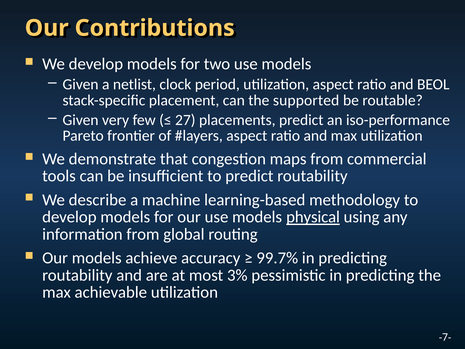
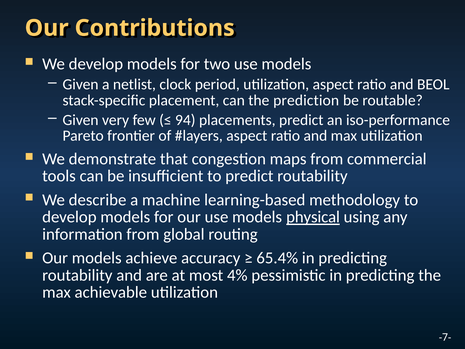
supported: supported -> prediction (306, 100)
27: 27 -> 94 (185, 120)
99.7%: 99.7% -> 65.4% (277, 258)
3%: 3% -> 4% (237, 275)
